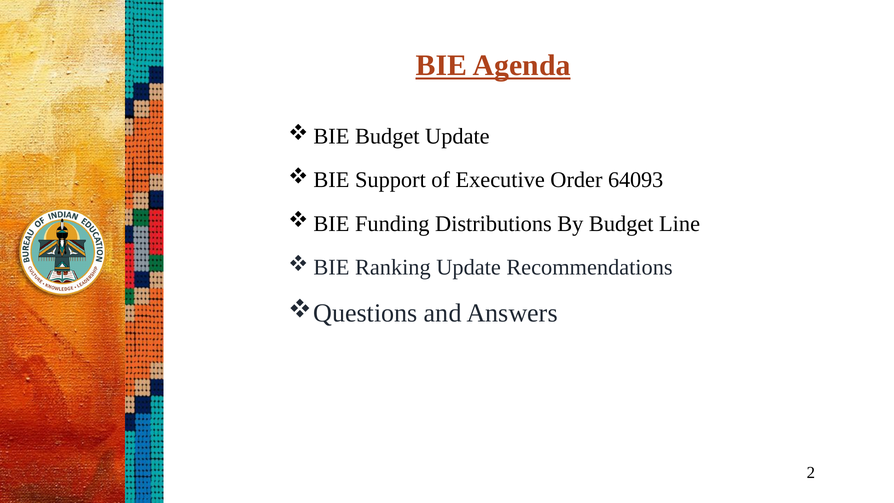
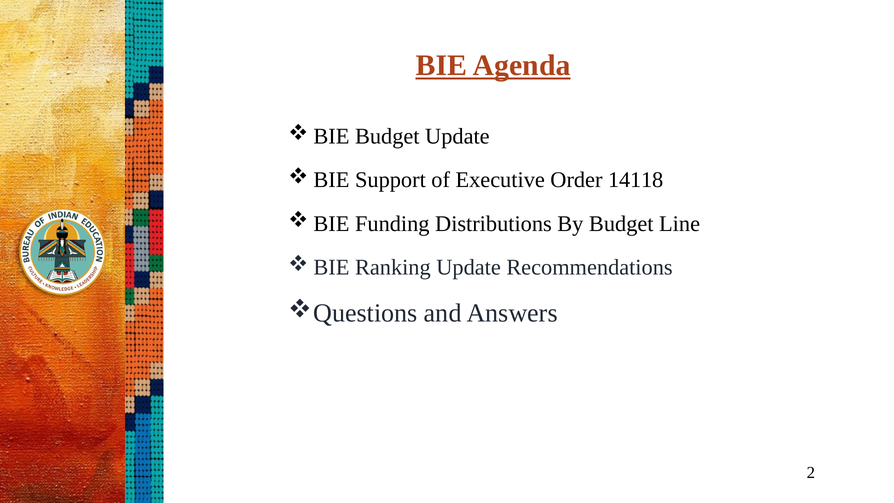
64093: 64093 -> 14118 (636, 180)
